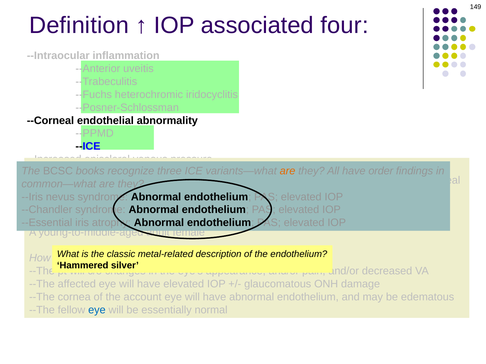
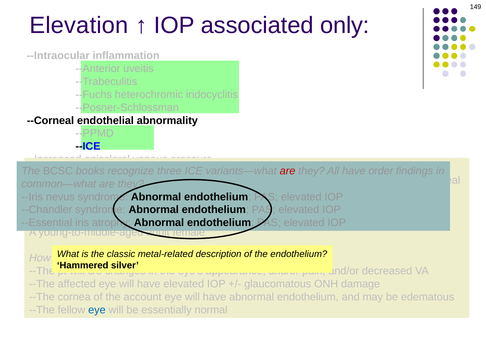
Definition: Definition -> Elevation (79, 26)
four: four -> only (345, 26)
are colour: orange -> red (288, 171)
